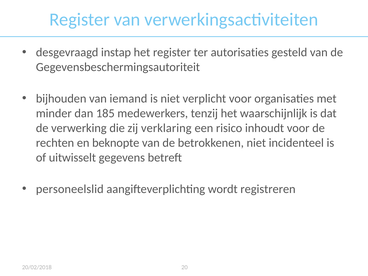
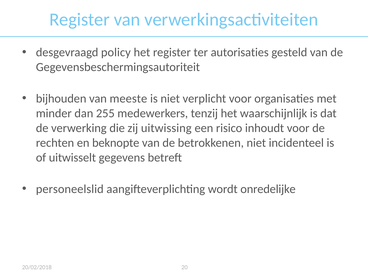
instap: instap -> policy (116, 52)
iemand: iemand -> meeste (128, 99)
185: 185 -> 255 (105, 113)
verklaring: verklaring -> uitwissing (166, 128)
registreren: registreren -> onredelijke (268, 189)
